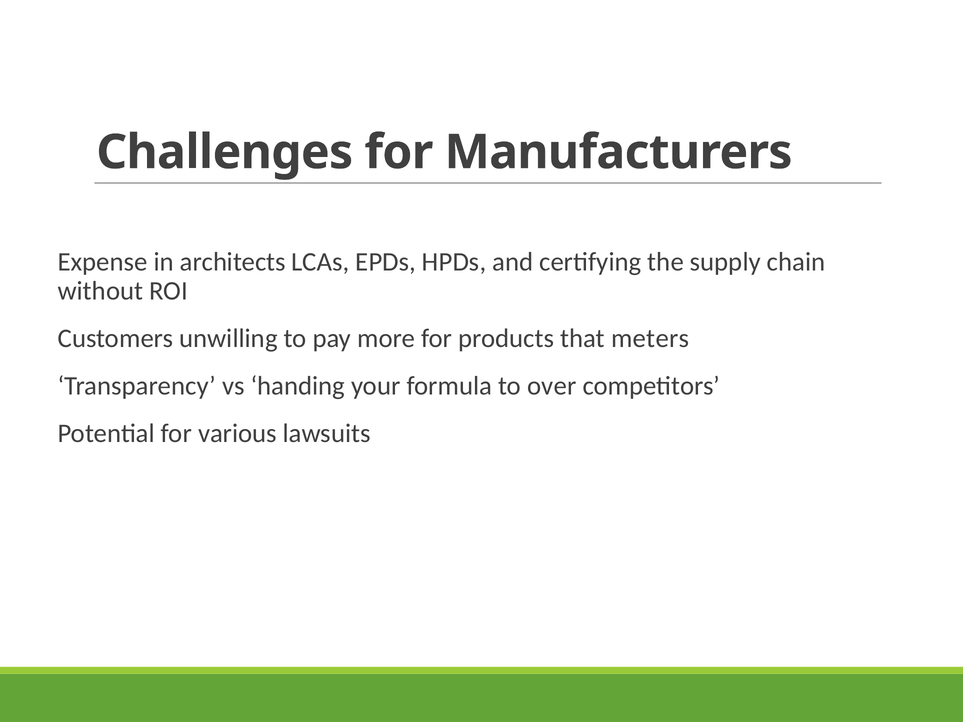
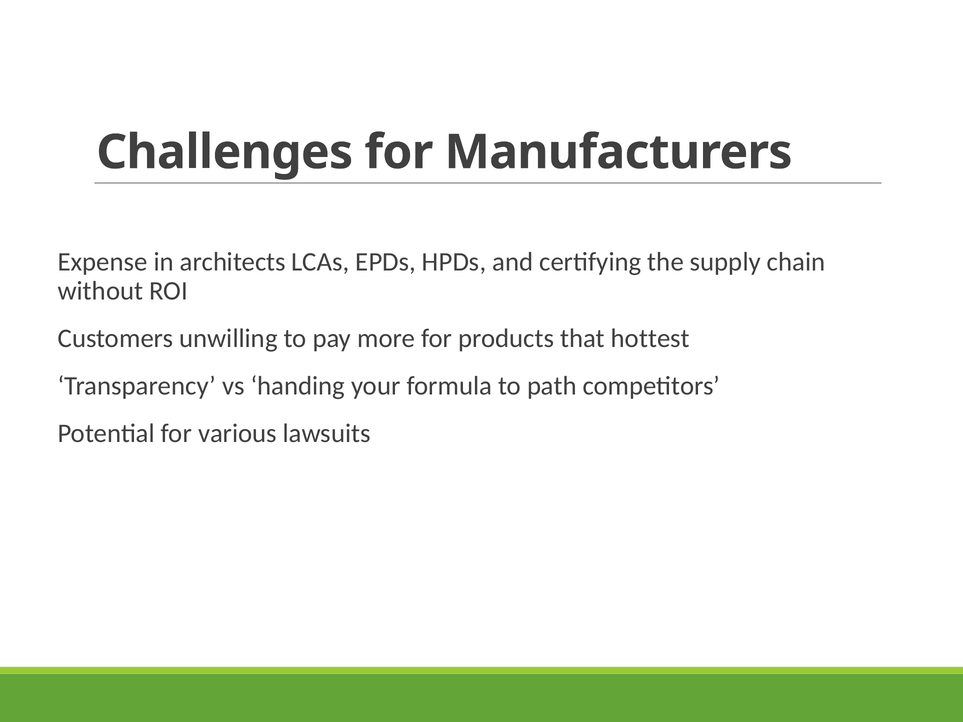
meters: meters -> hottest (650, 339)
over: over -> path (552, 386)
